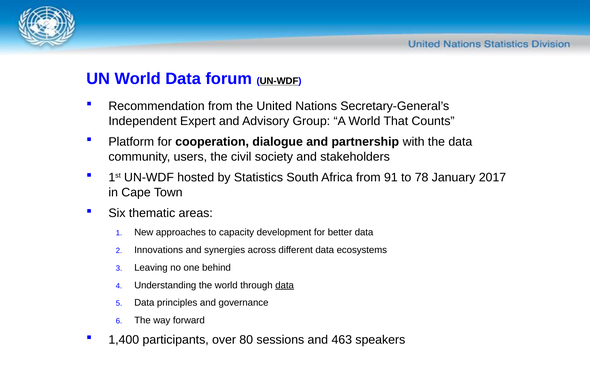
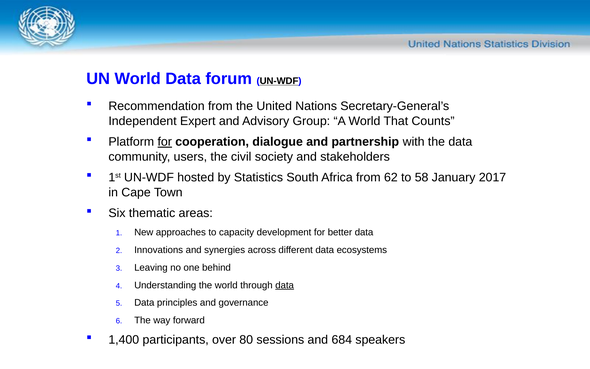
for underline: none -> present (165, 142)
91: 91 -> 62 (391, 177)
78: 78 -> 58 (422, 177)
463: 463 -> 684 (342, 340)
